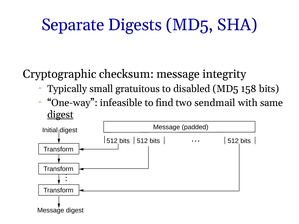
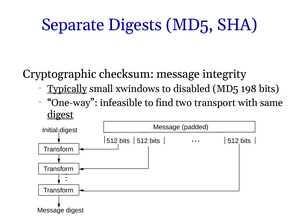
Typically underline: none -> present (67, 89)
gratuitous: gratuitous -> xwindows (138, 89)
158: 158 -> 198 (249, 89)
sendmail: sendmail -> transport (215, 103)
